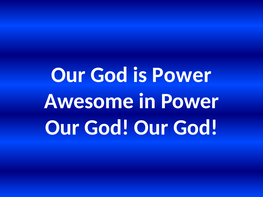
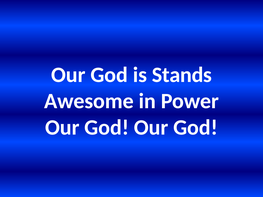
is Power: Power -> Stands (182, 75)
